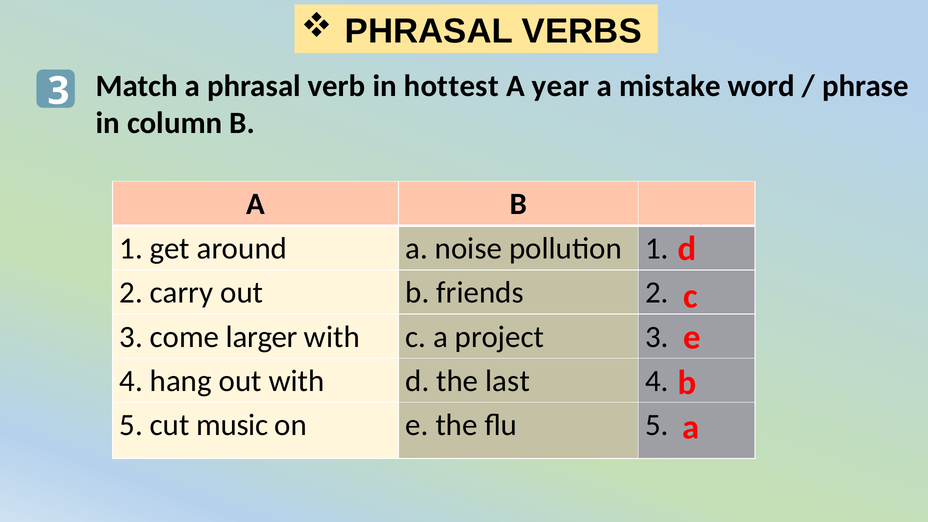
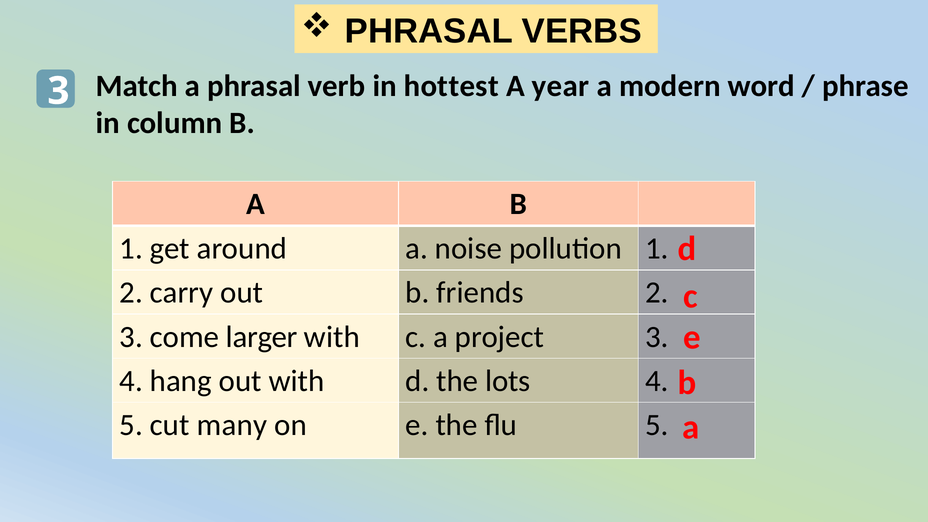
mistake: mistake -> modern (670, 86)
last: last -> lots (508, 381)
music: music -> many (232, 425)
